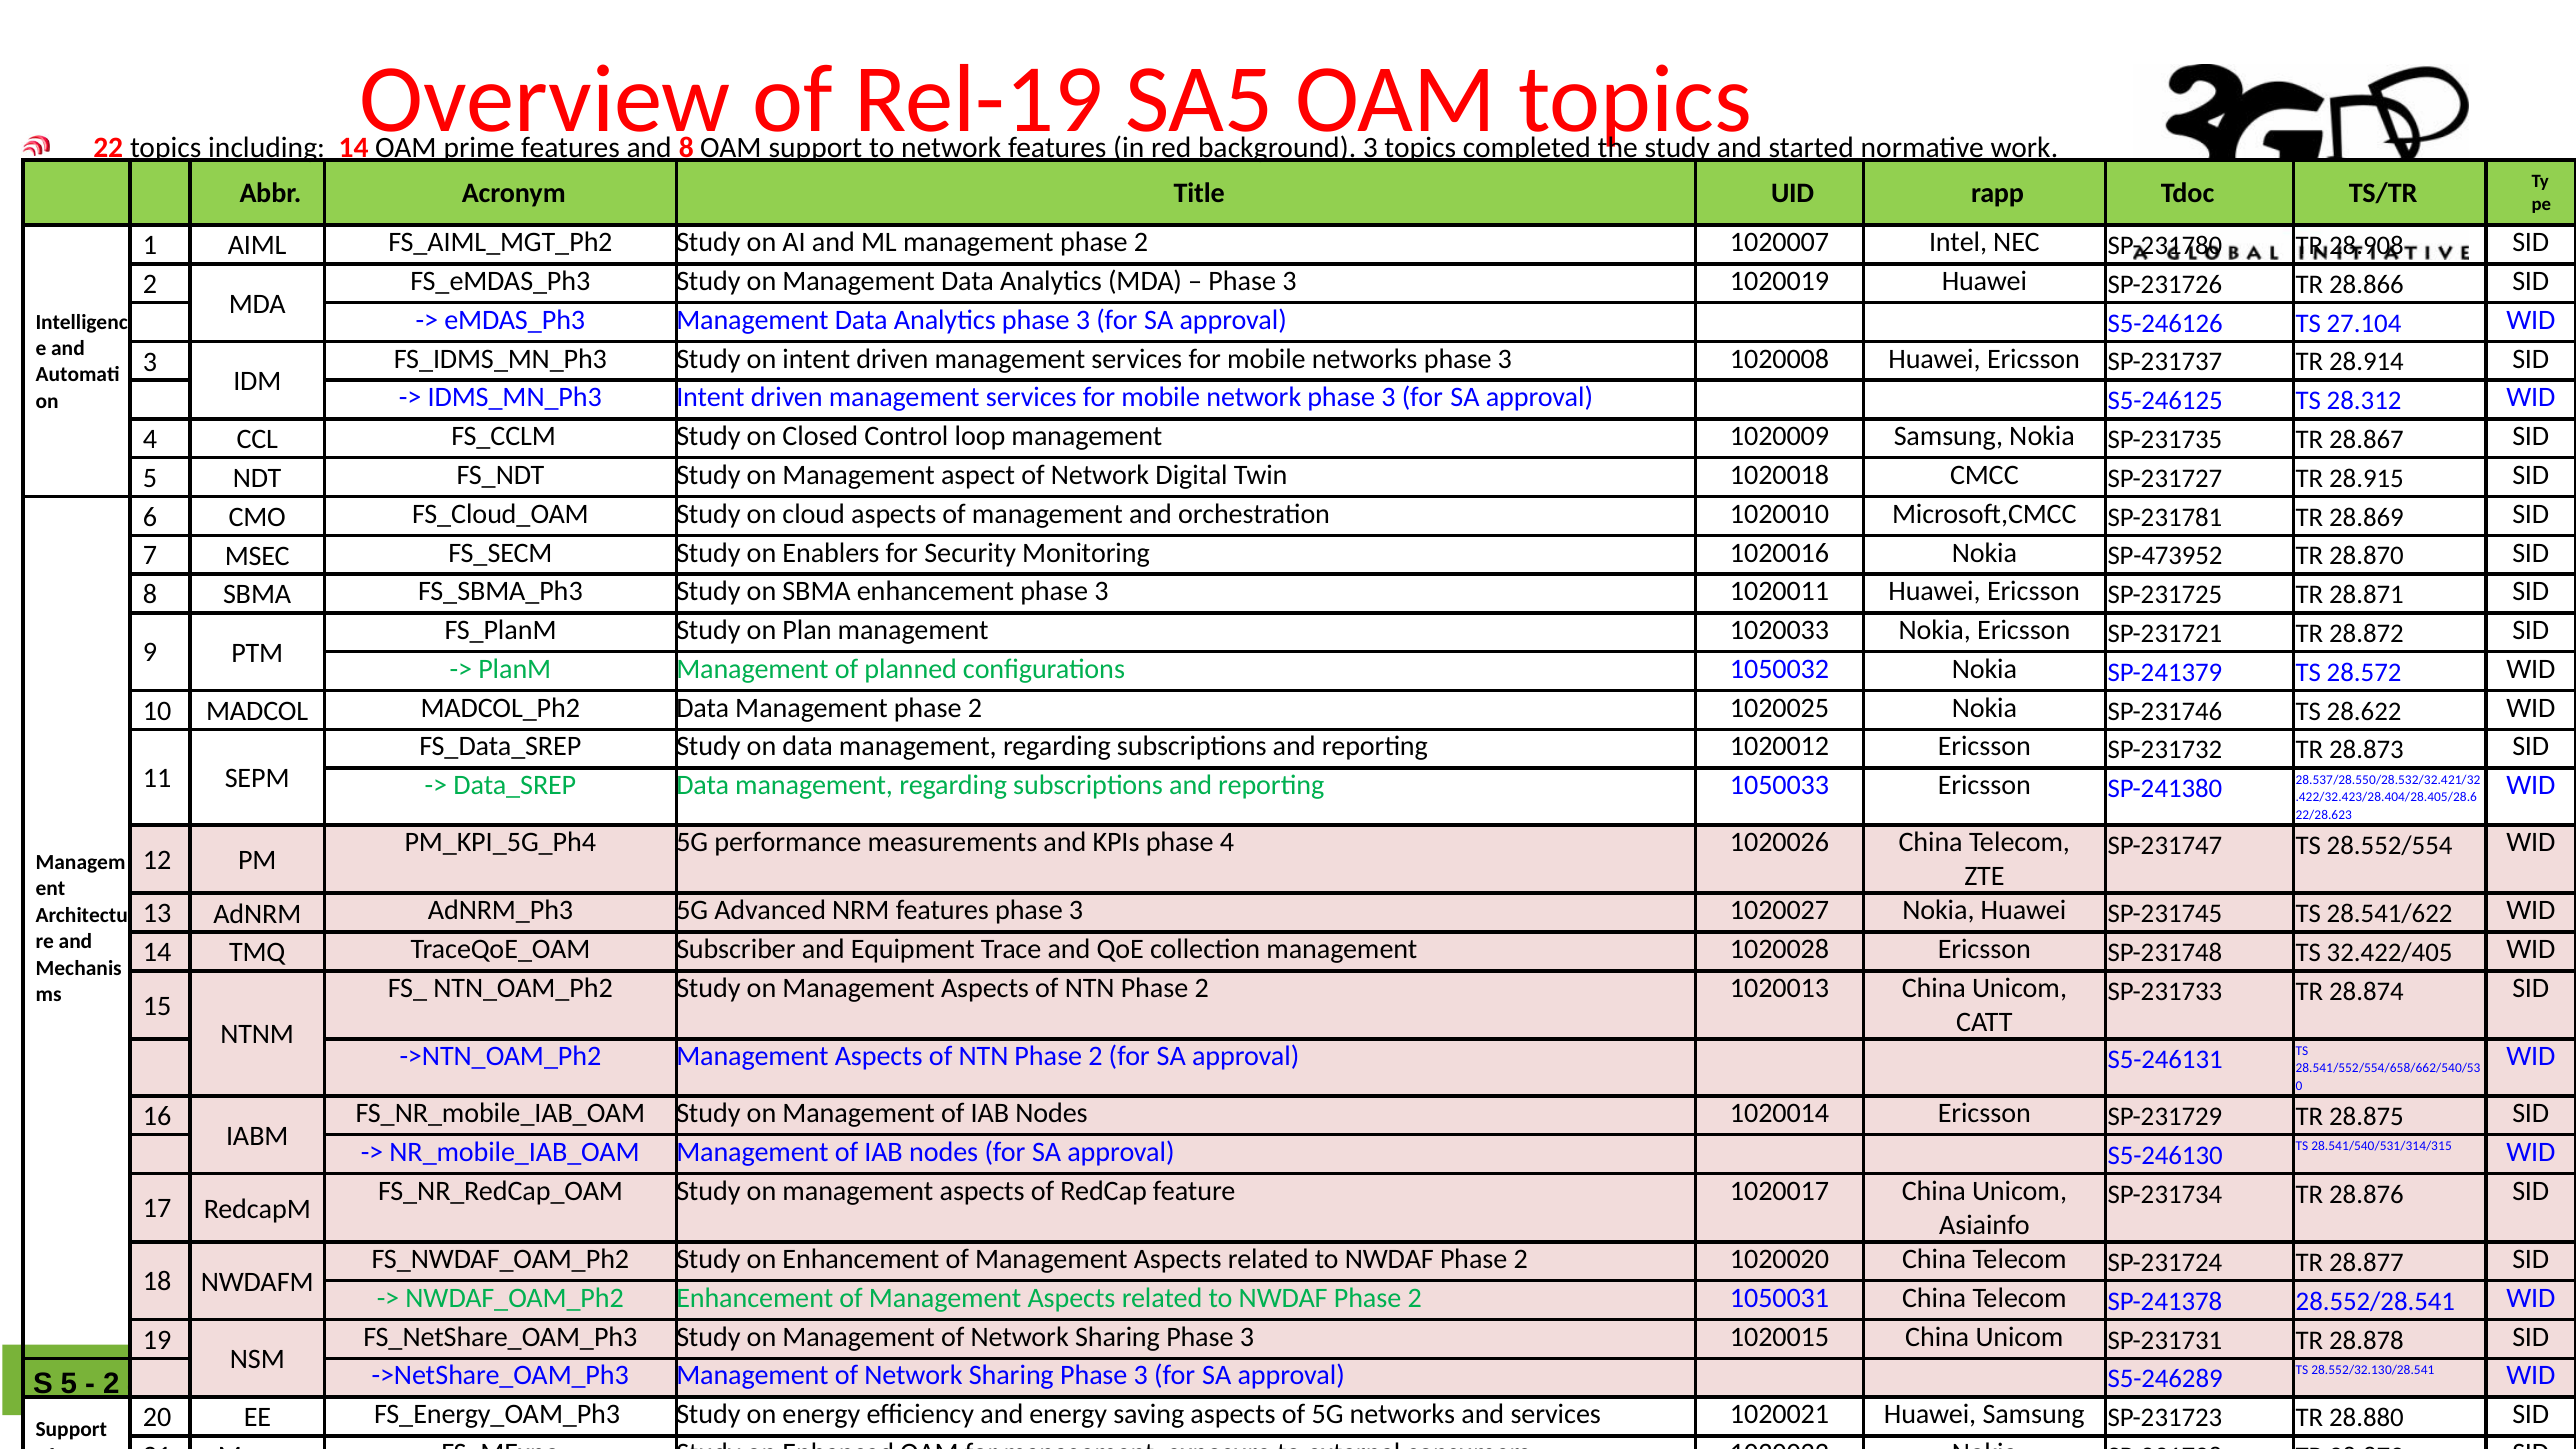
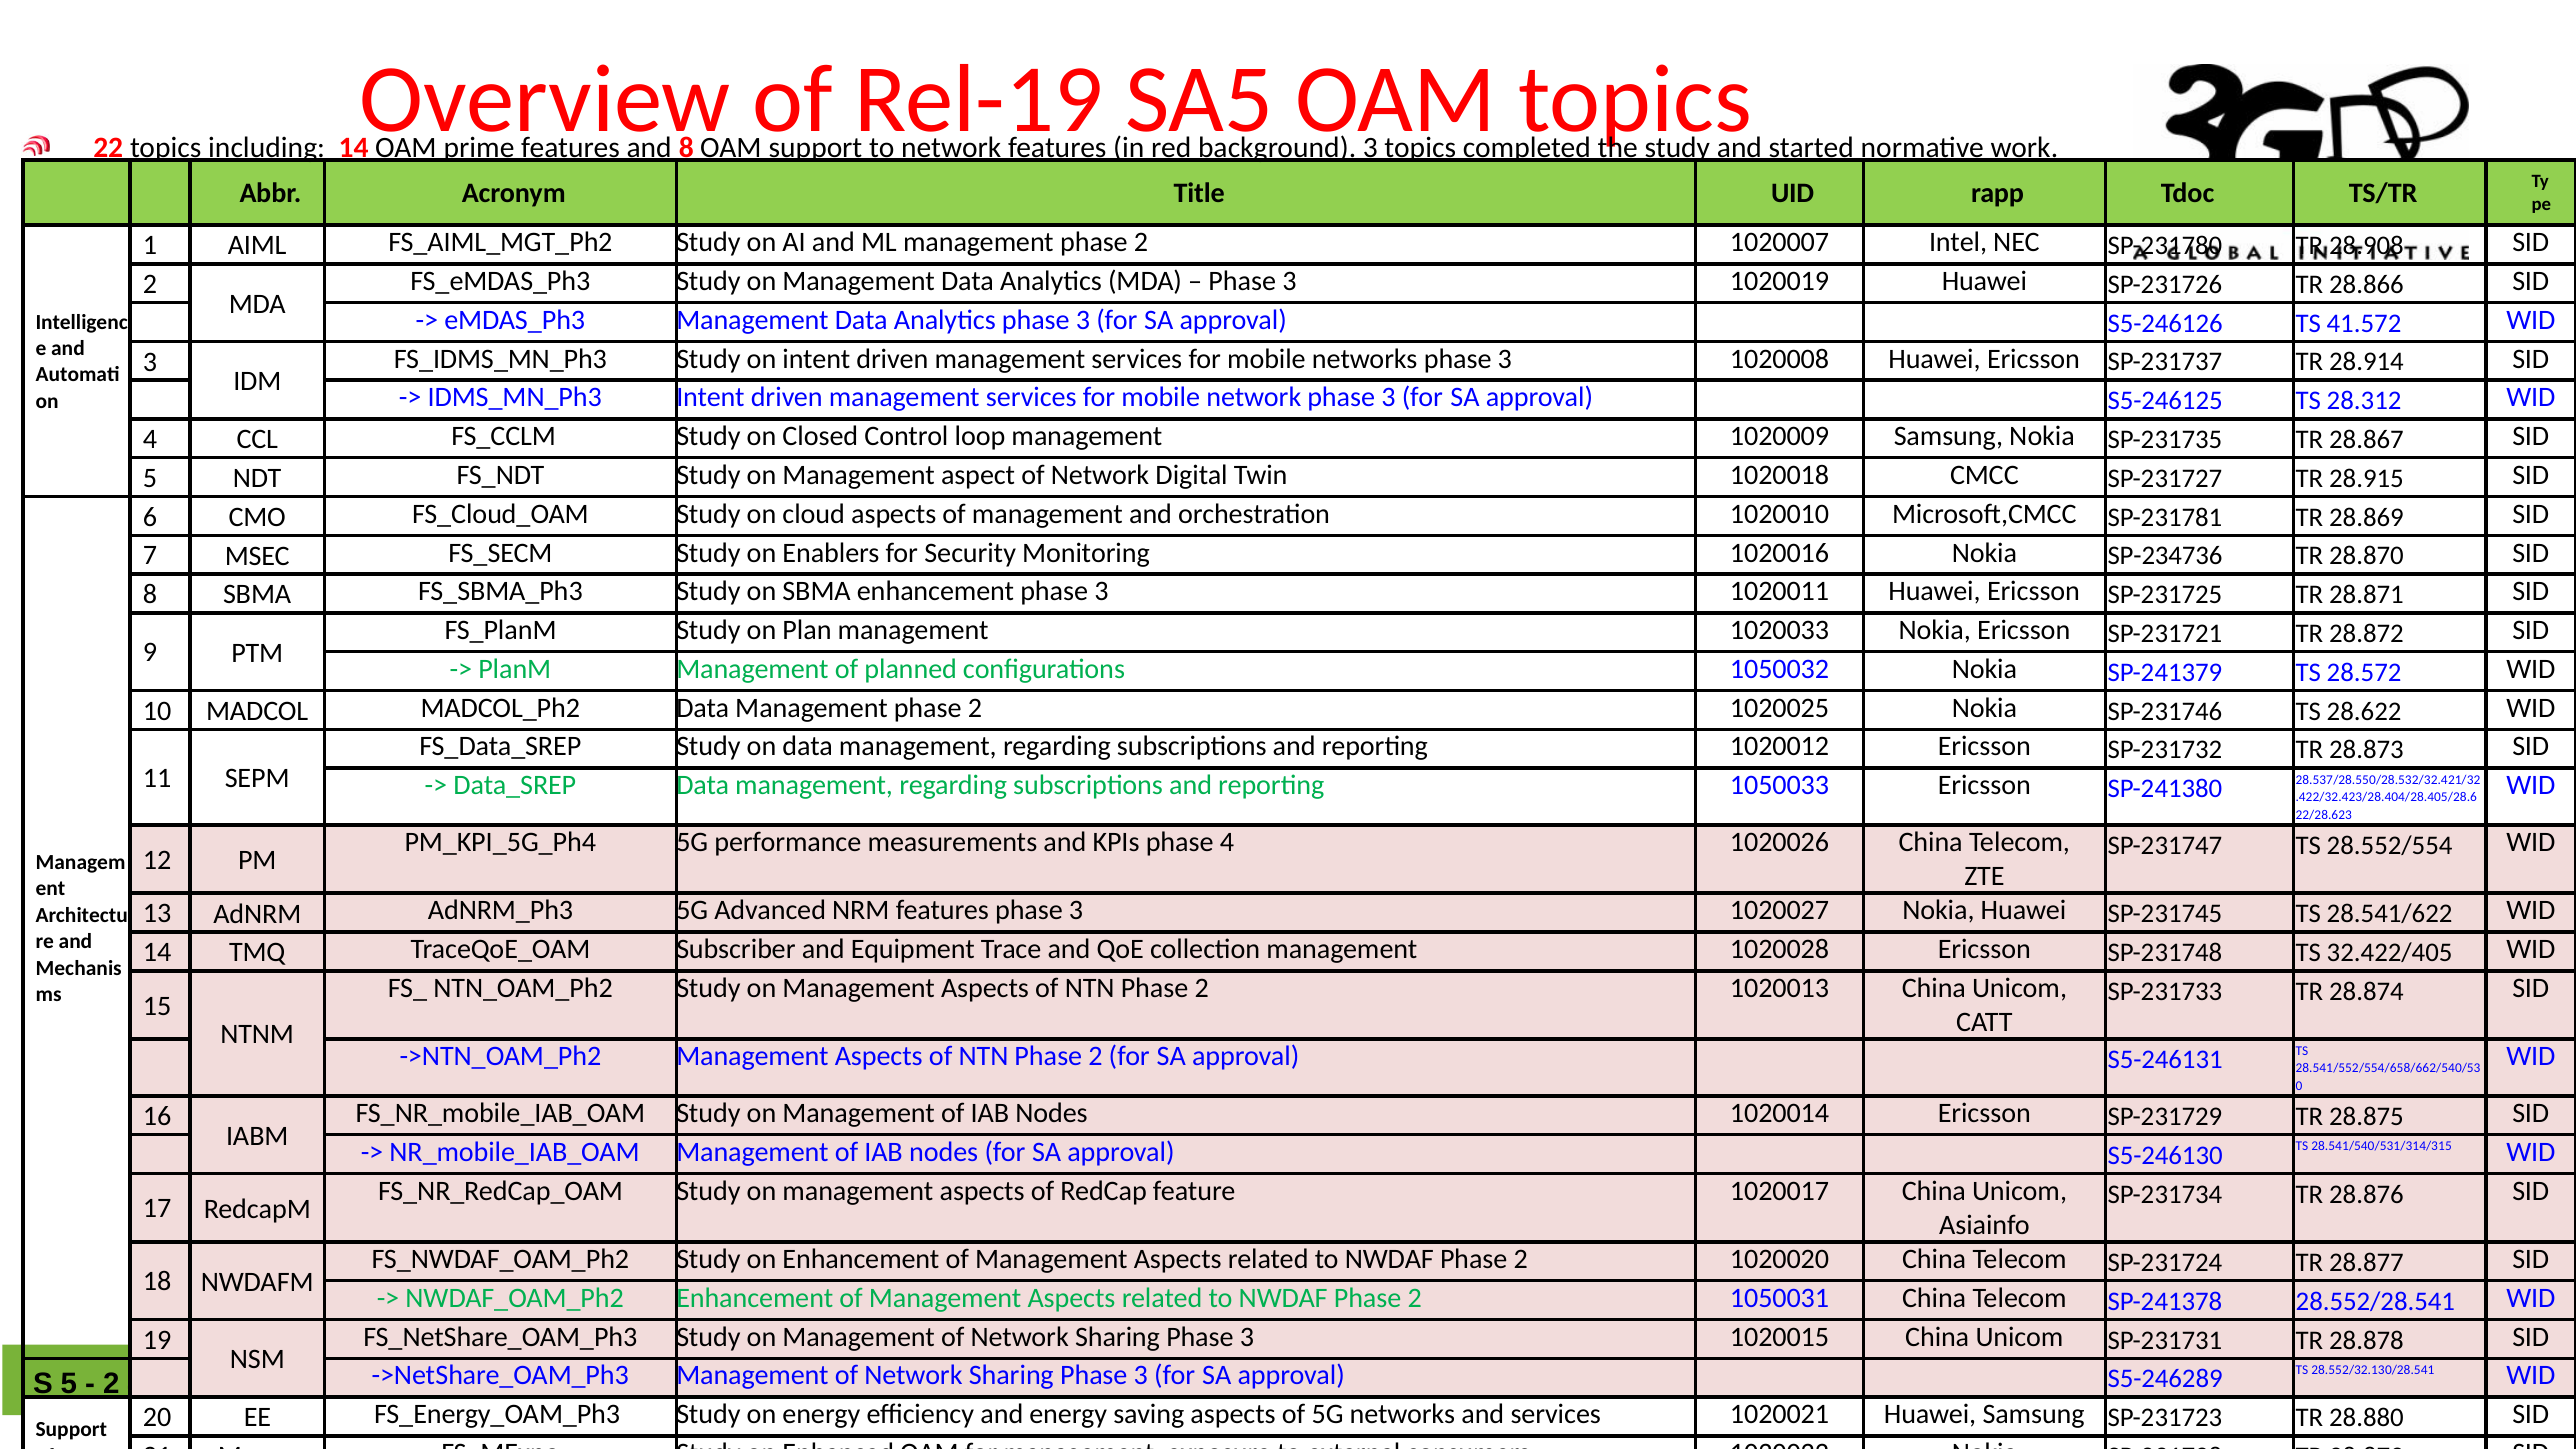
27.104: 27.104 -> 41.572 (2364, 323)
SP-473952: SP-473952 -> SP-234736 (2165, 556)
